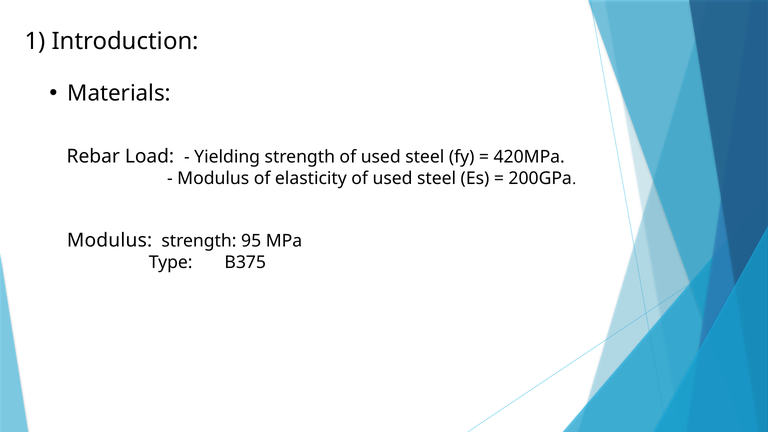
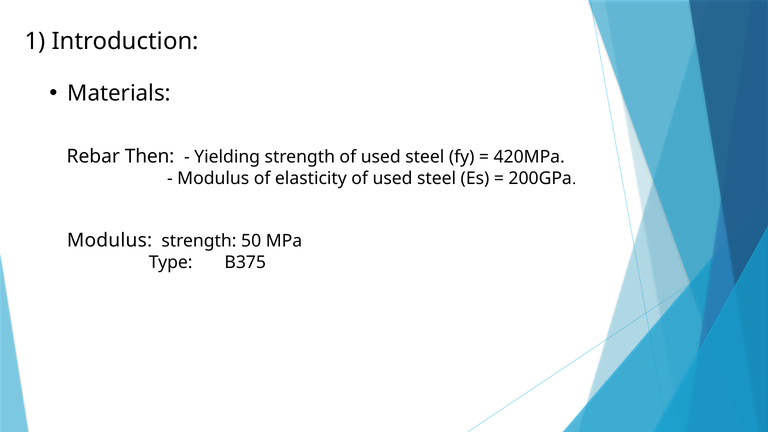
Load: Load -> Then (150, 157)
95: 95 -> 50 (251, 241)
